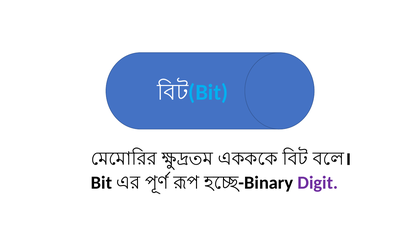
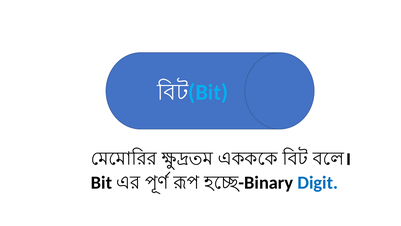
Digit colour: purple -> blue (318, 183)
